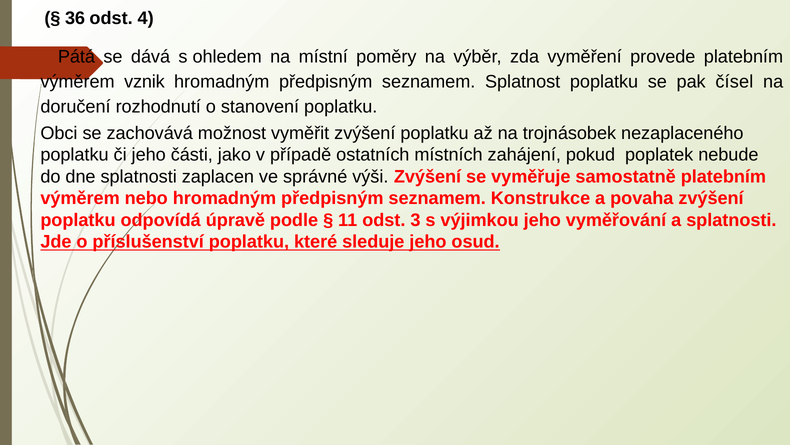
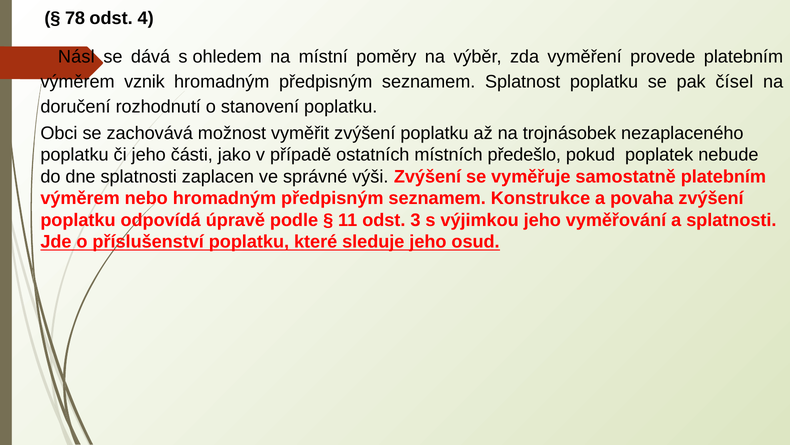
36: 36 -> 78 (75, 18)
Pátá: Pátá -> Násl (76, 56)
zahájení: zahájení -> předešlo (524, 155)
